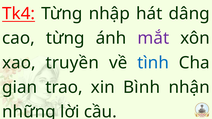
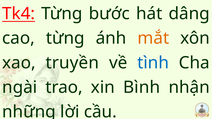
nhập: nhập -> bước (109, 14)
mắt colour: purple -> orange (153, 38)
gian: gian -> ngài (20, 87)
